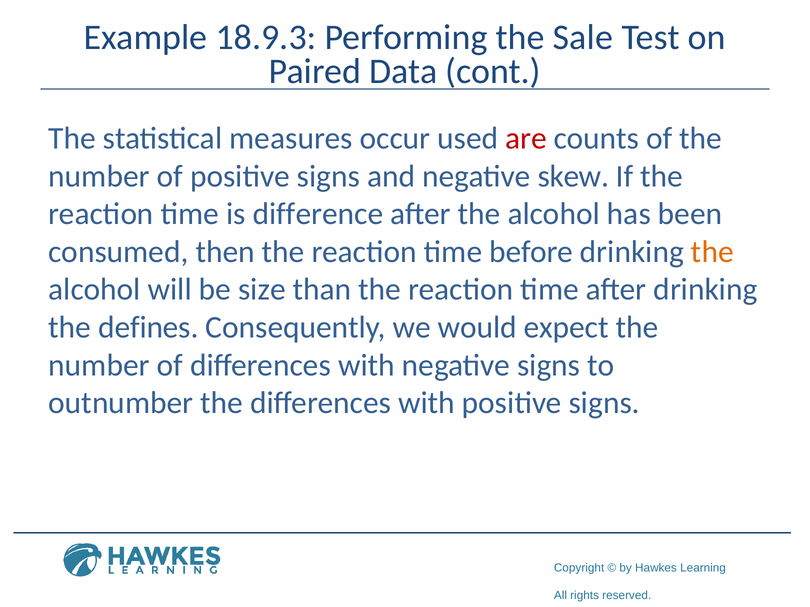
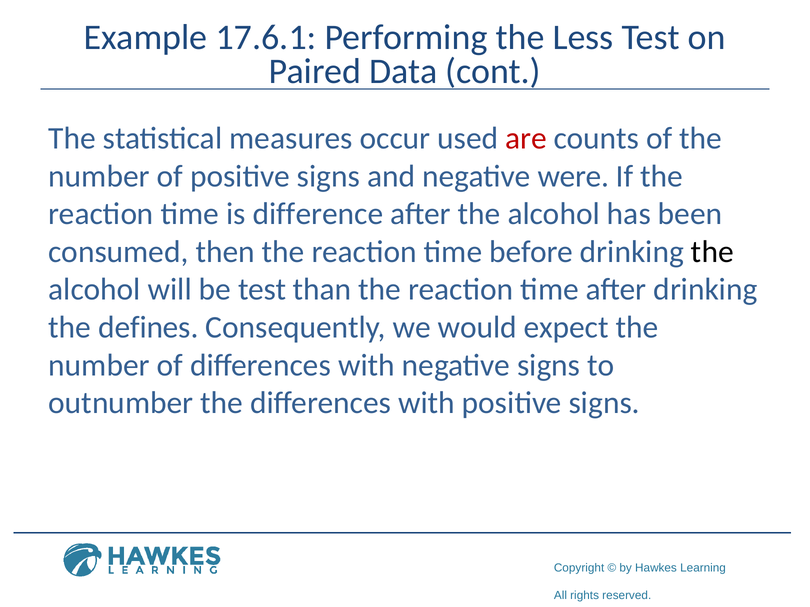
18.9.3: 18.9.3 -> 17.6.1 (266, 38)
Sale: Sale -> Less (583, 38)
skew: skew -> were (573, 176)
the colour: orange -> black (712, 252)
be size: size -> test (262, 290)
